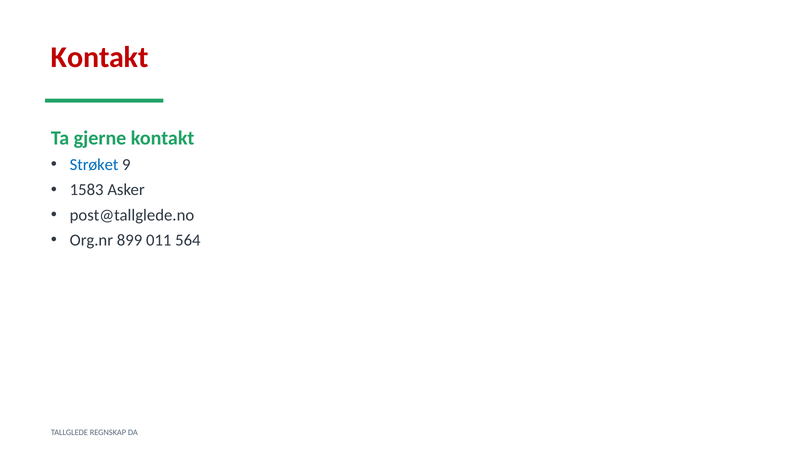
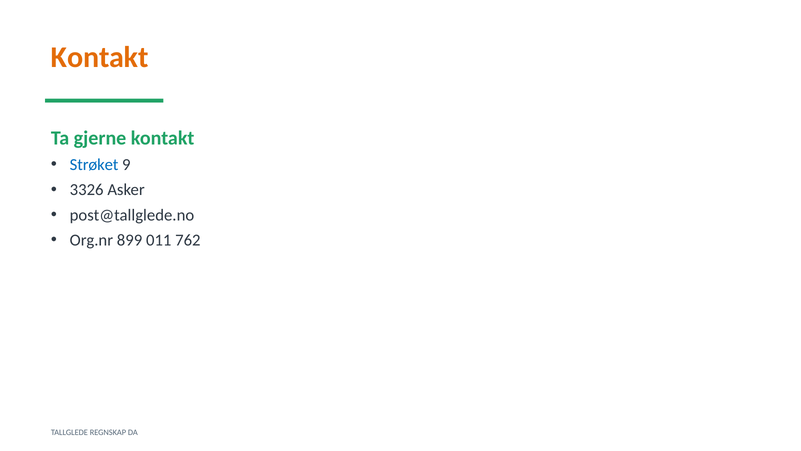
Kontakt colour: red -> orange (100, 57)
1583: 1583 -> 3326 (87, 190)
564: 564 -> 762 (188, 240)
